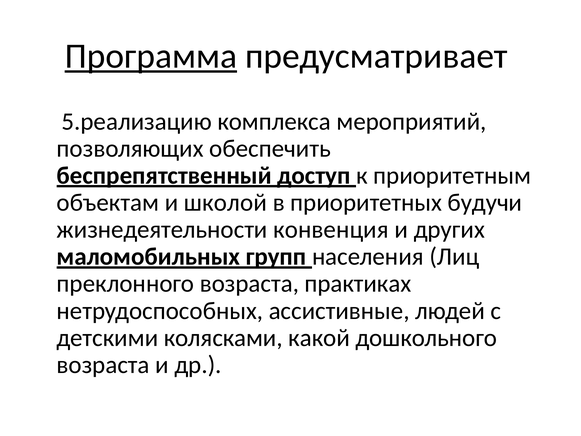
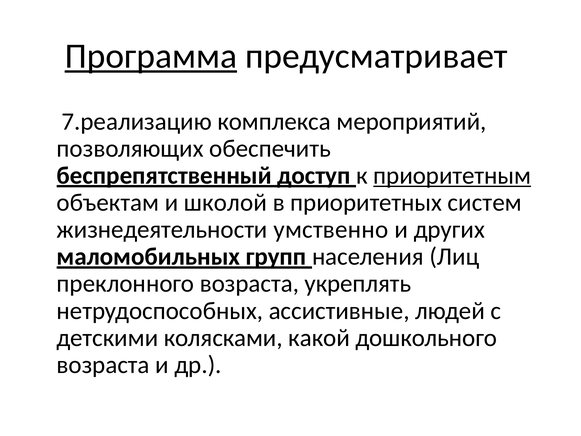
5.реализацию: 5.реализацию -> 7.реализацию (137, 121)
приоритетным underline: none -> present (452, 175)
будучи: будучи -> систем (485, 202)
конвенция: конвенция -> умственно (331, 229)
практиках: практиках -> укреплять (358, 284)
